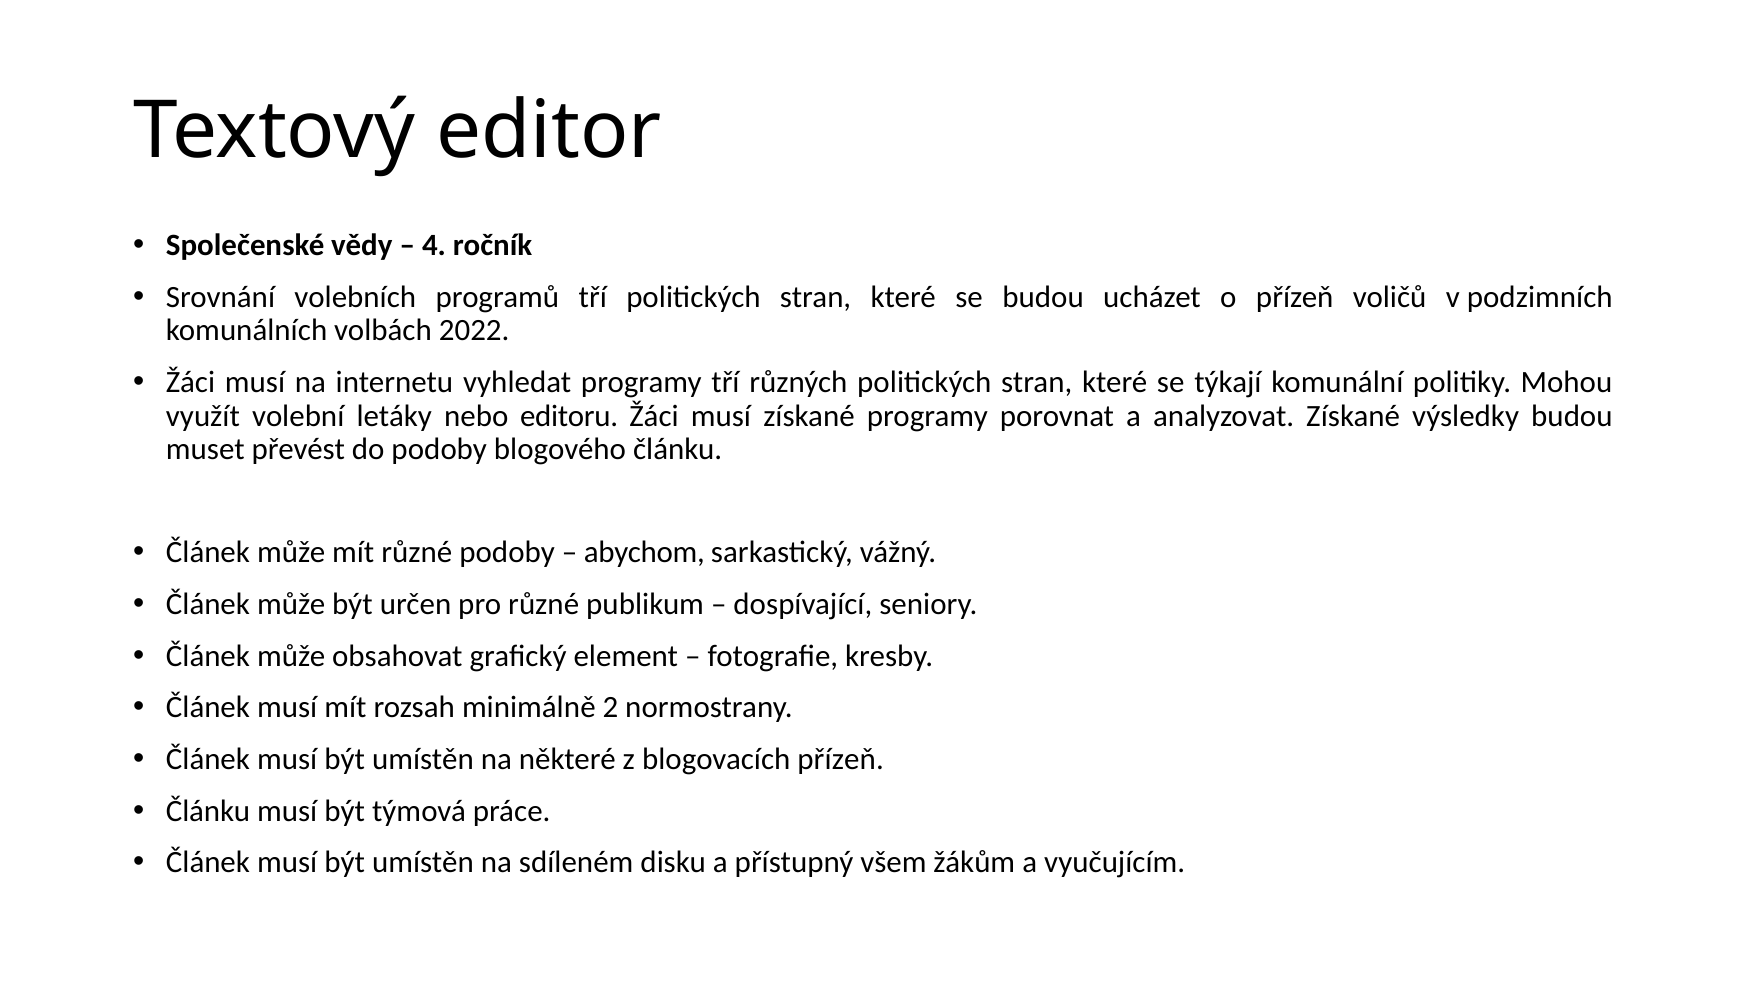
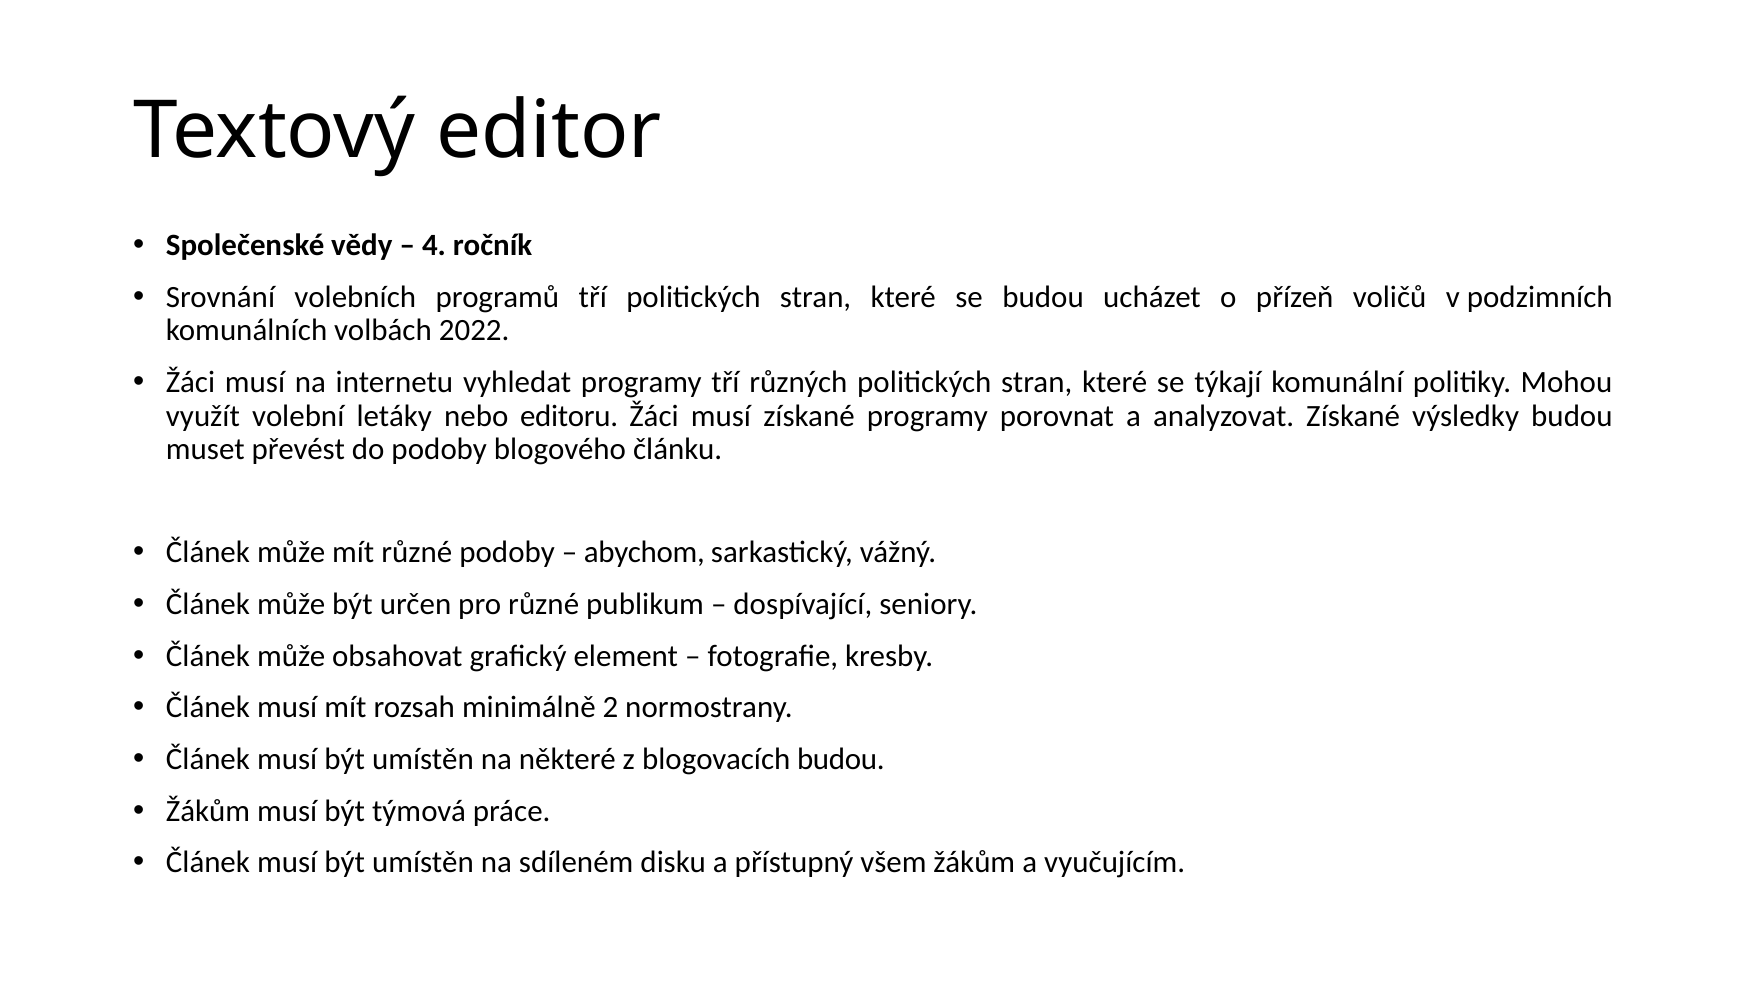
blogovacích přízeň: přízeň -> budou (841, 759)
Článku: Článku -> Žákům (208, 811)
